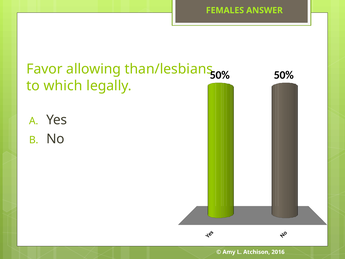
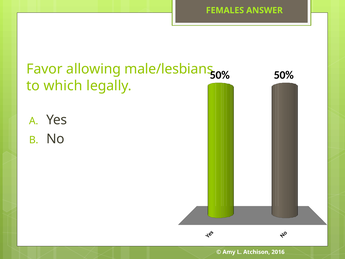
than/lesbians: than/lesbians -> male/lesbians (169, 69)
